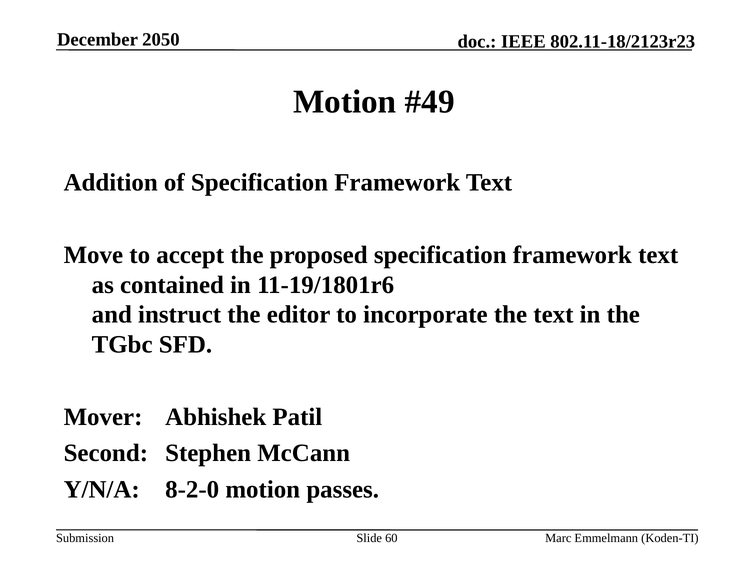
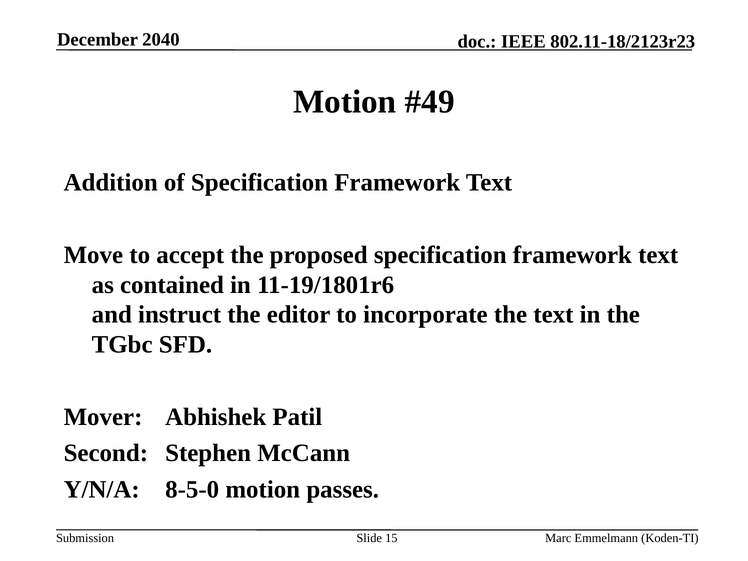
2050: 2050 -> 2040 (161, 40)
8-2-0: 8-2-0 -> 8-5-0 (192, 489)
60: 60 -> 15 (391, 538)
